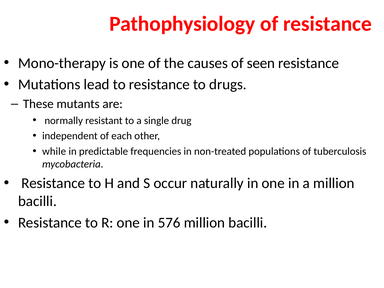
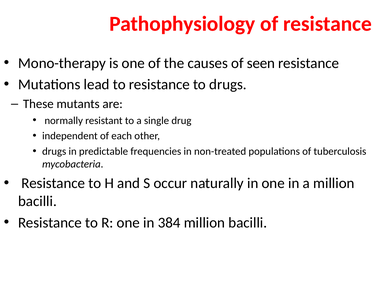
while: while -> drugs (54, 151)
576: 576 -> 384 (169, 223)
